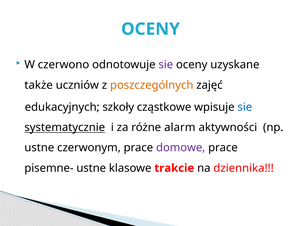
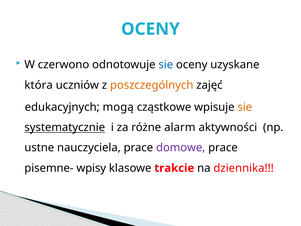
sie colour: purple -> blue (166, 65)
także: także -> która (39, 85)
szkoły: szkoły -> mogą (118, 107)
sie colour: blue -> orange (245, 107)
czerwonym: czerwonym -> nauczyciela (89, 148)
pisemne- ustne: ustne -> wpisy (91, 168)
